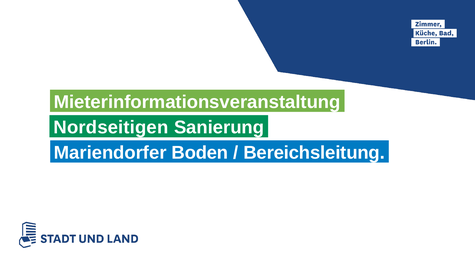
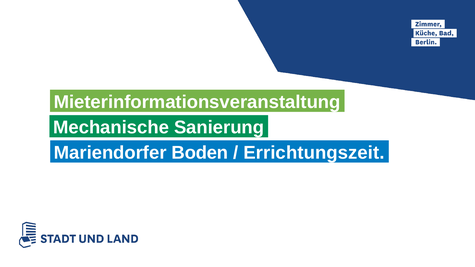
Nordseitigen: Nordseitigen -> Mechanische (111, 128)
Bereichsleitung: Bereichsleitung -> Errichtungszeit (314, 153)
